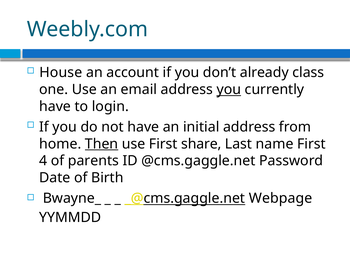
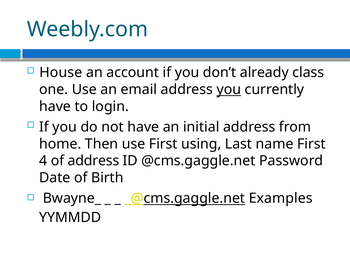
Then underline: present -> none (102, 144)
share: share -> using (201, 144)
of parents: parents -> address (93, 161)
Webpage: Webpage -> Examples (281, 198)
